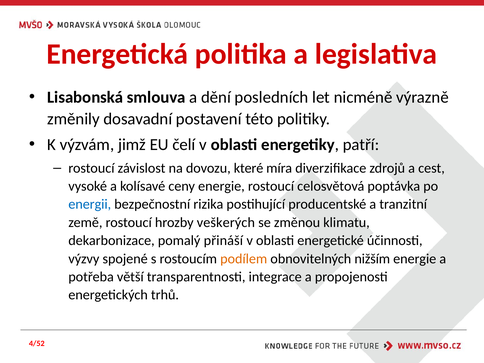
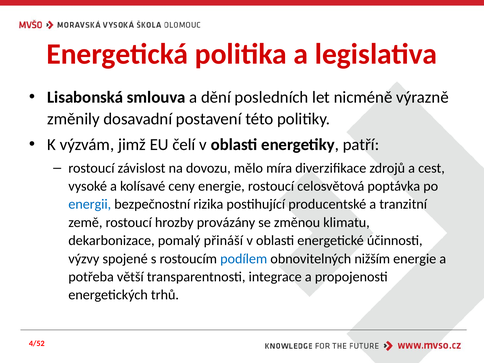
které: které -> mělo (248, 168)
veškerých: veškerých -> provázány (226, 222)
podílem colour: orange -> blue (244, 259)
